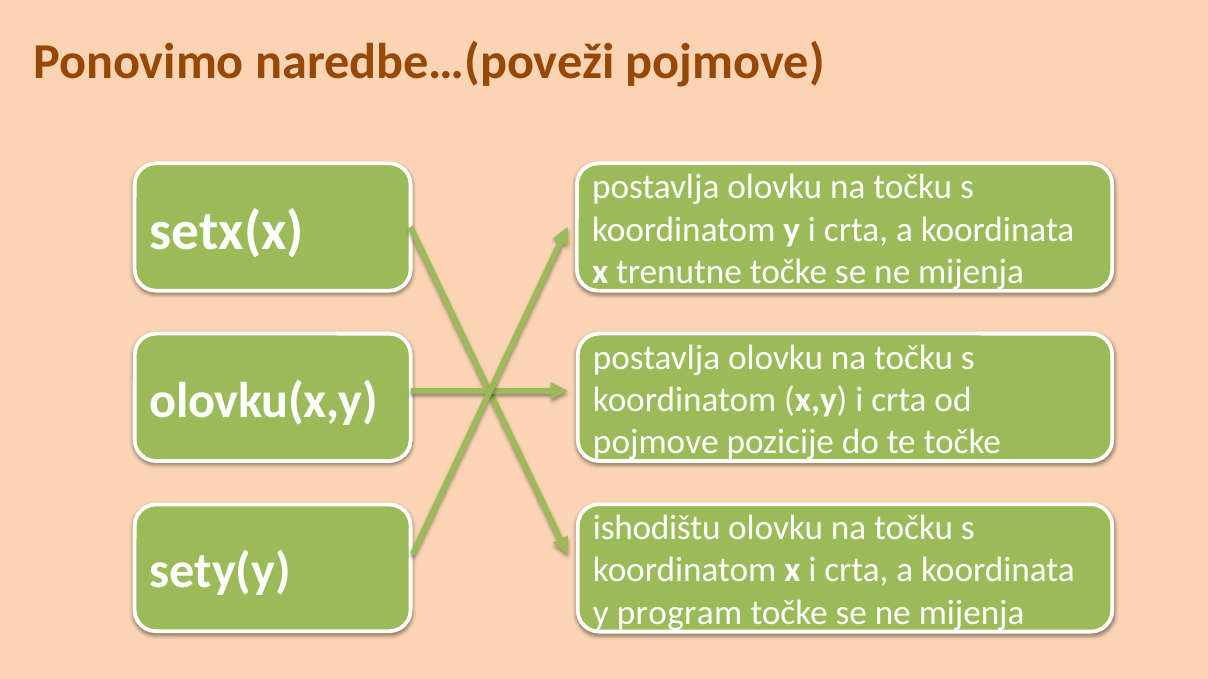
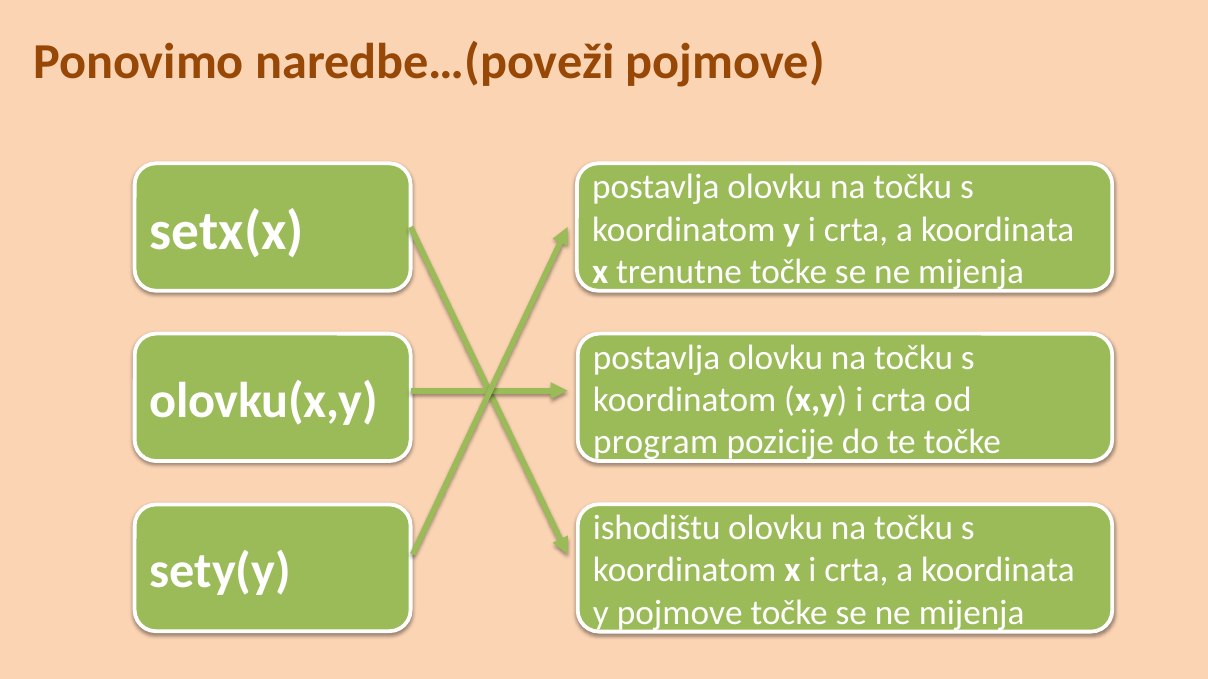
pojmove: pojmove -> program (656, 442)
y program: program -> pojmove (680, 613)
